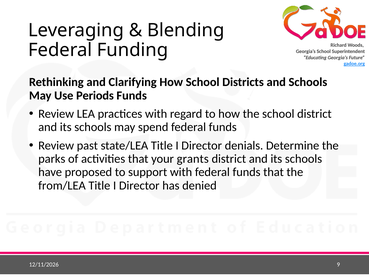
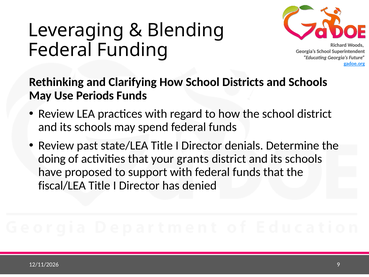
parks: parks -> doing (52, 159)
from/LEA: from/LEA -> fiscal/LEA (62, 185)
